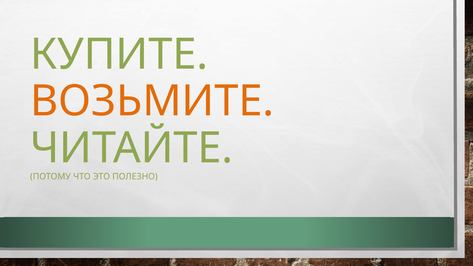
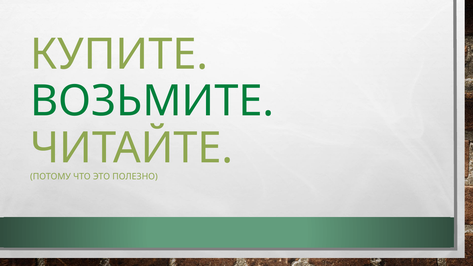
ВОЗЬМИТЕ colour: orange -> green (152, 101)
